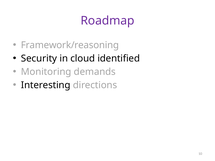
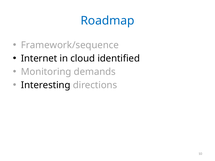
Roadmap colour: purple -> blue (107, 21)
Framework/reasoning: Framework/reasoning -> Framework/sequence (70, 45)
Security: Security -> Internet (39, 58)
